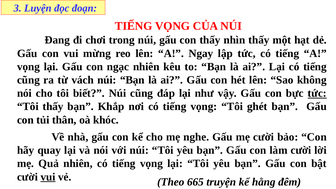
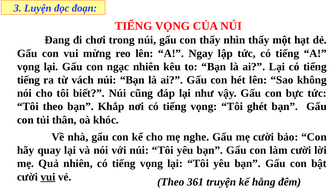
cũng: cũng -> tiếng (29, 80)
tức underline: present -> none (317, 93)
Tôi thấy: thấy -> theo (53, 107)
665: 665 -> 361 (195, 182)
